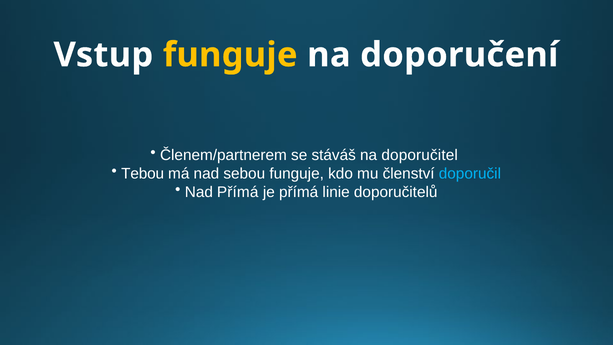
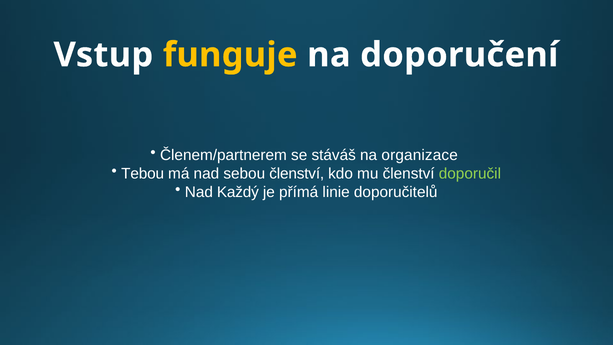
doporučitel: doporučitel -> organizace (420, 155)
sebou funguje: funguje -> členství (297, 173)
doporučil colour: light blue -> light green (470, 173)
Nad Přímá: Přímá -> Každý (238, 192)
